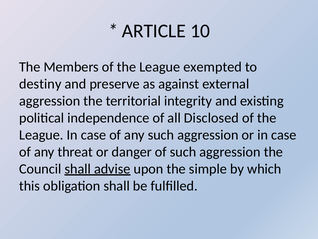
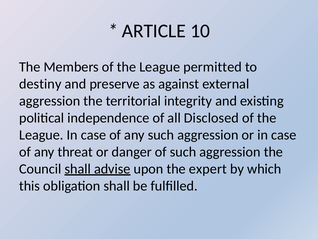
exempted: exempted -> permitted (213, 67)
simple: simple -> expert (208, 168)
